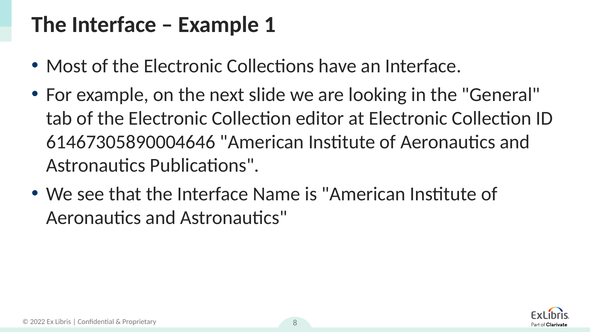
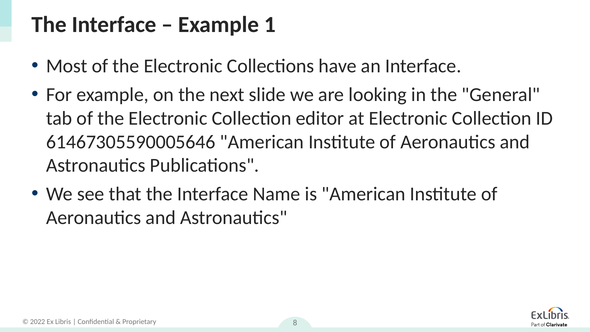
61467305890004646: 61467305890004646 -> 61467305590005646 (131, 142)
